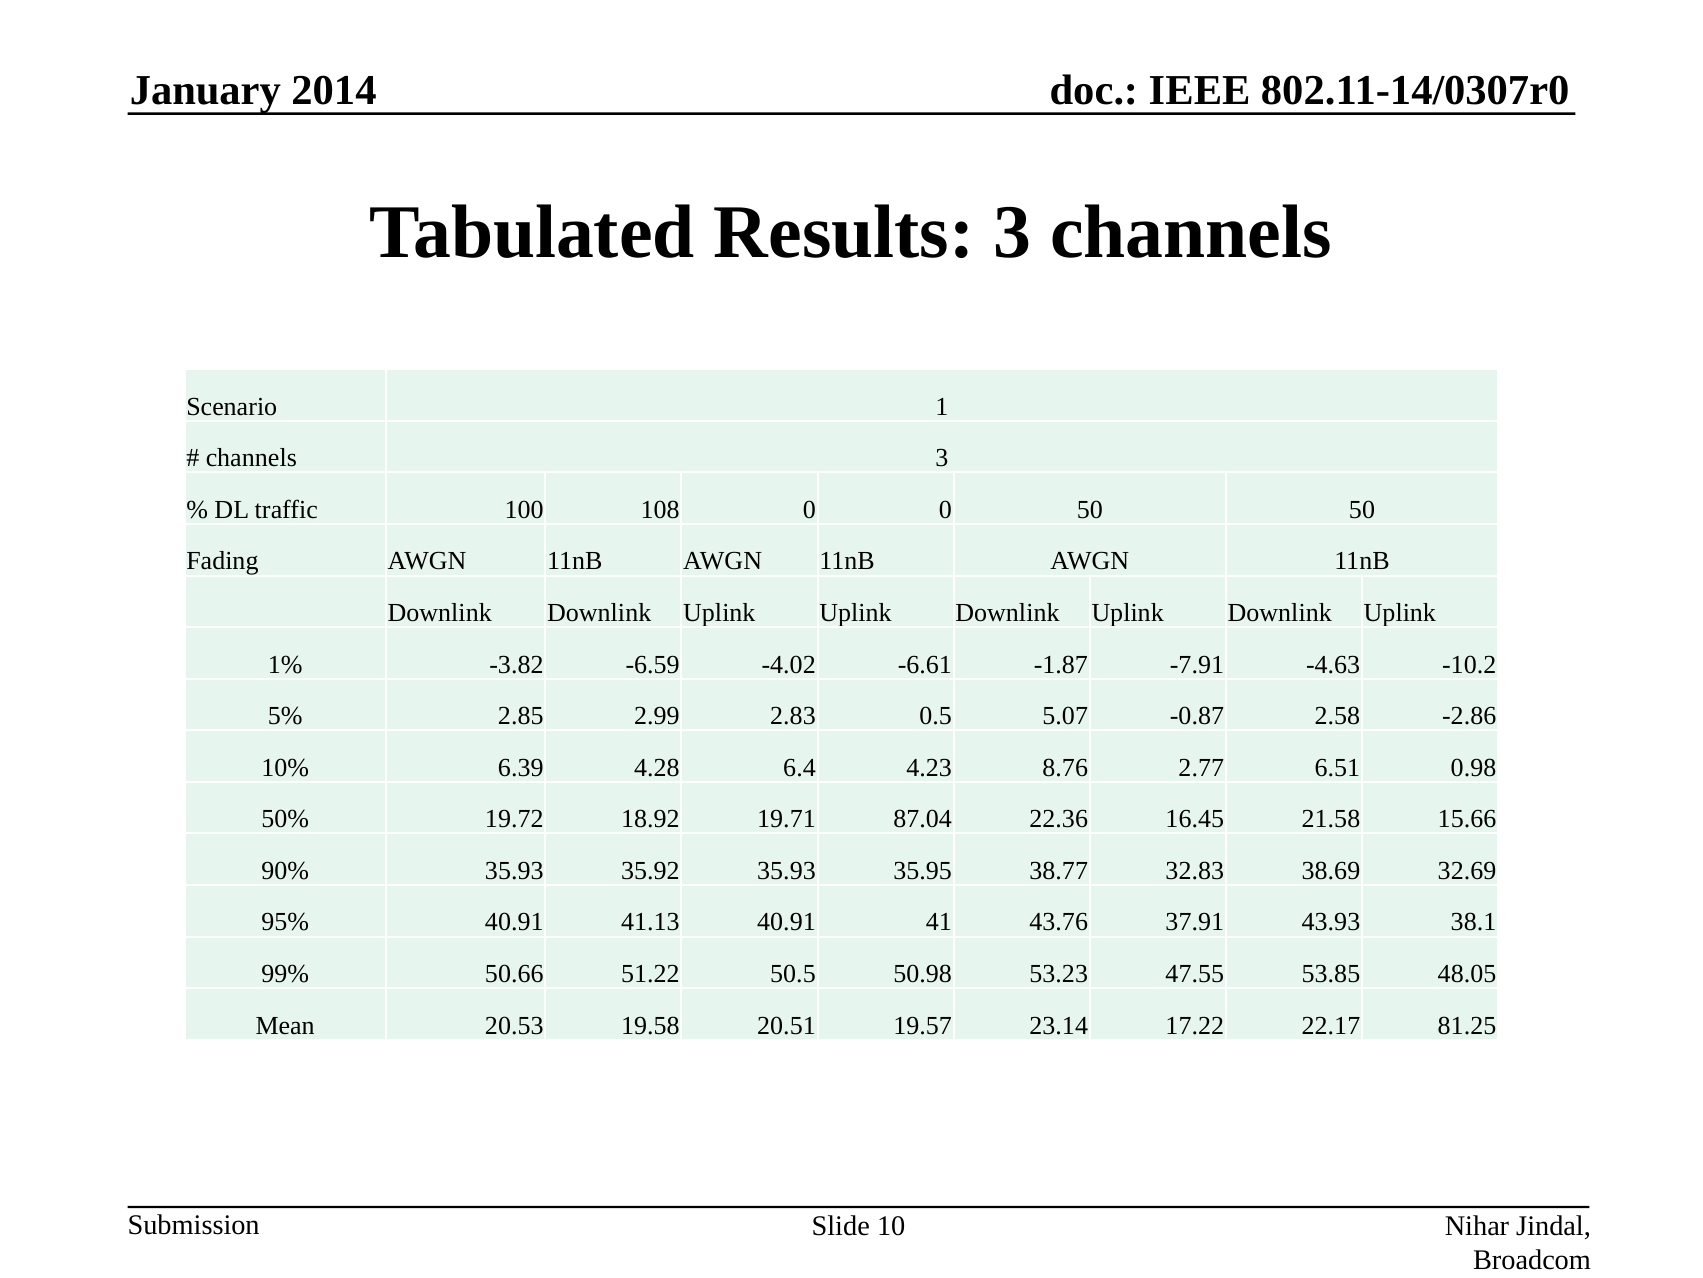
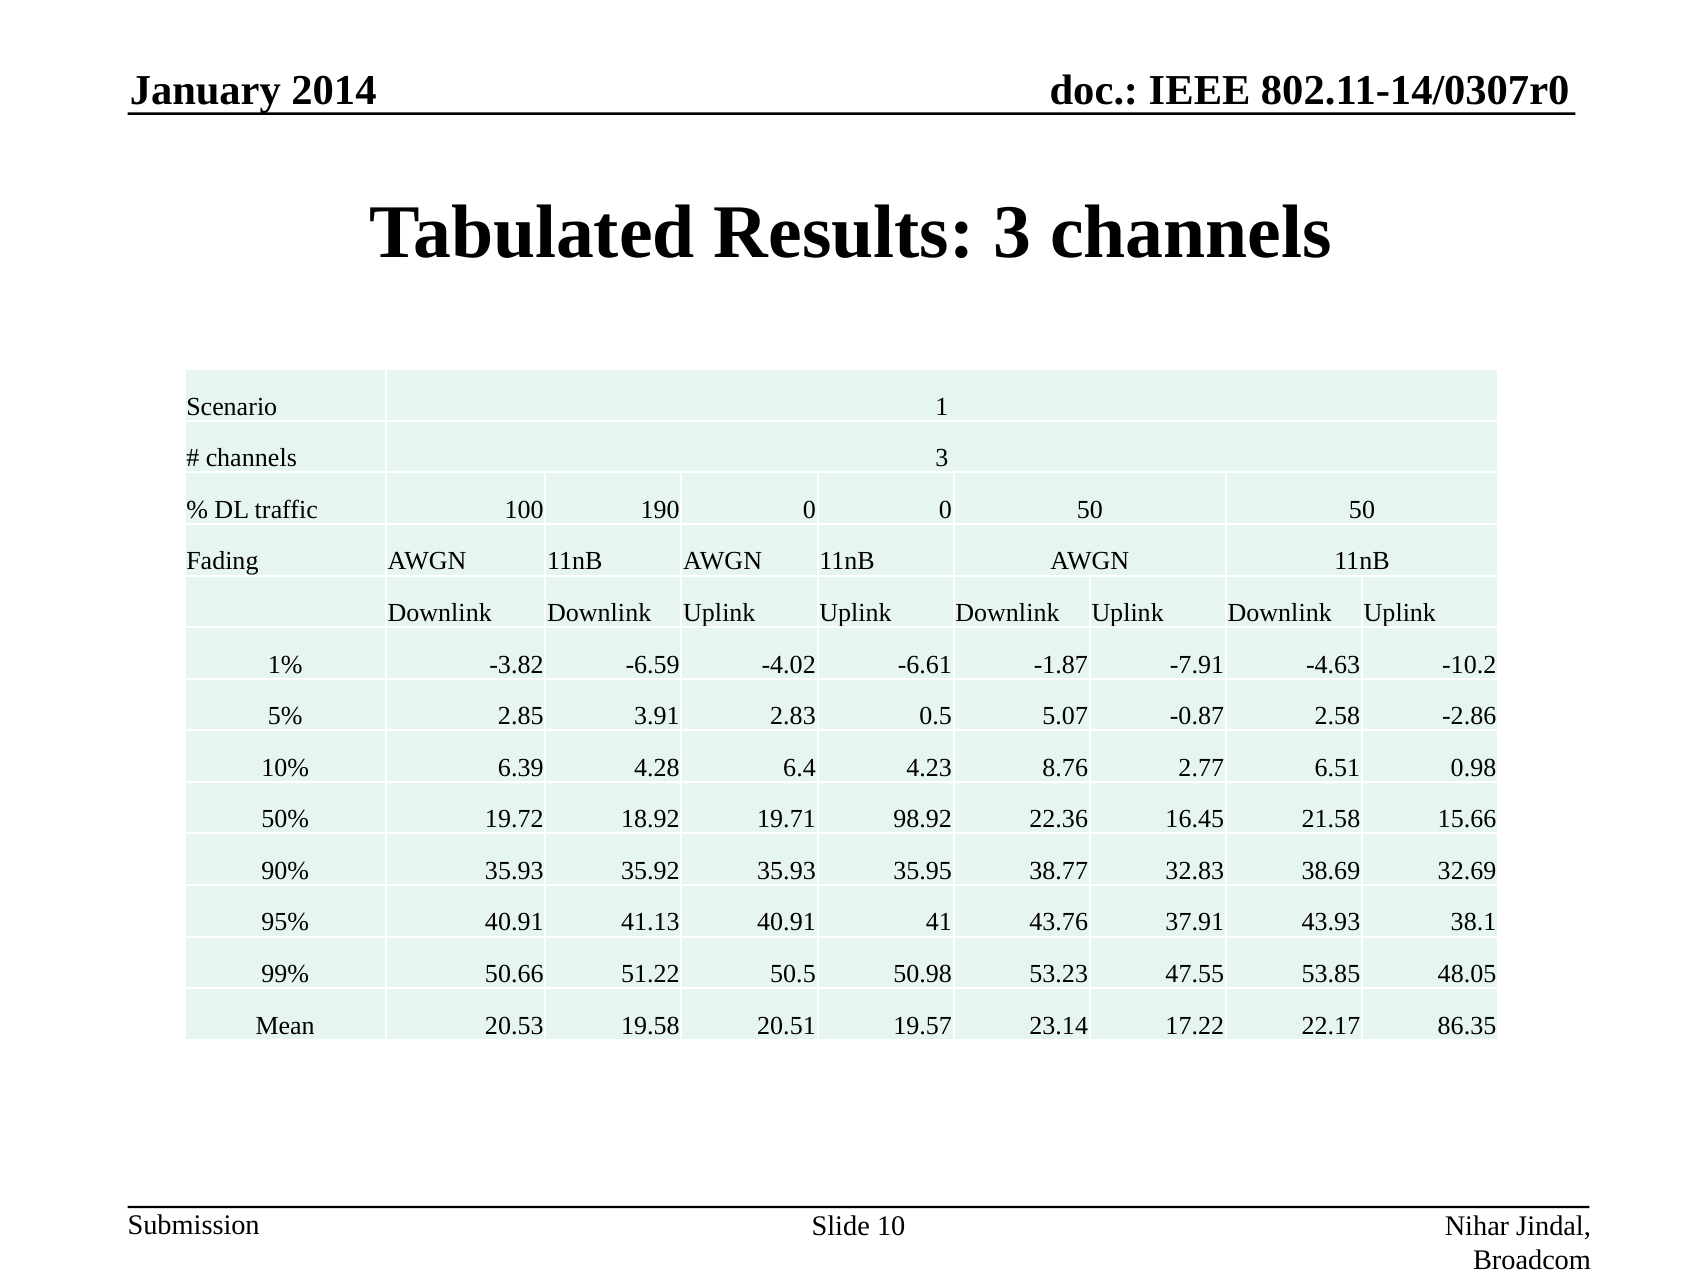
108: 108 -> 190 (660, 509)
2.99: 2.99 -> 3.91 (657, 716)
87.04: 87.04 -> 98.92 (923, 819)
81.25: 81.25 -> 86.35 (1467, 1025)
